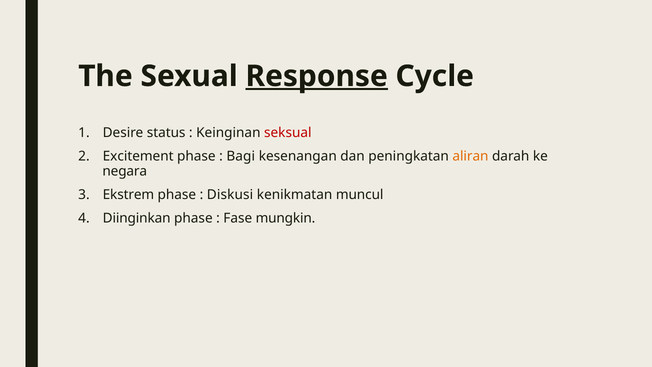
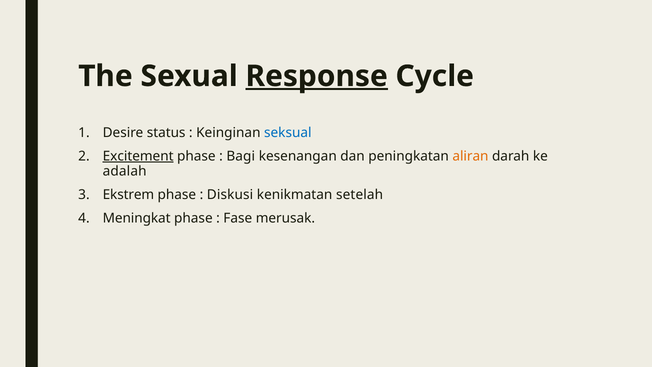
seksual colour: red -> blue (288, 132)
Excitement underline: none -> present (138, 156)
negara: negara -> adalah (125, 171)
muncul: muncul -> setelah (360, 195)
Diinginkan: Diinginkan -> Meningkat (137, 218)
mungkin: mungkin -> merusak (285, 218)
